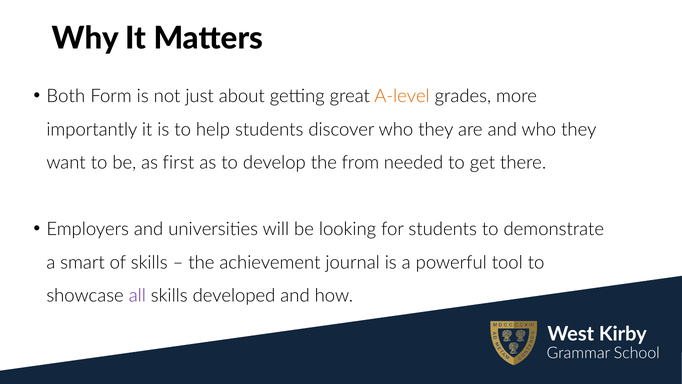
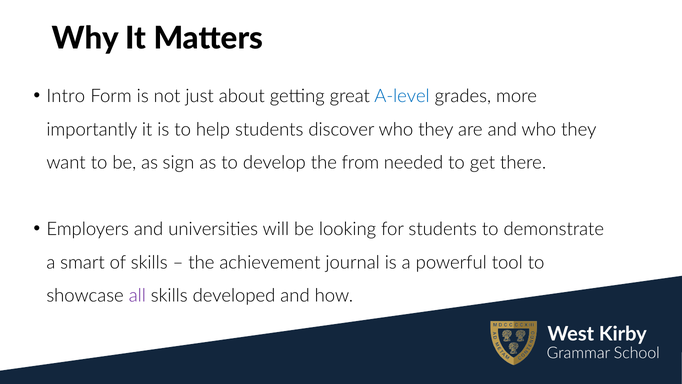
Both: Both -> Intro (66, 96)
A-level colour: orange -> blue (402, 96)
first: first -> sign (179, 163)
